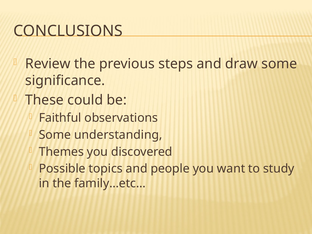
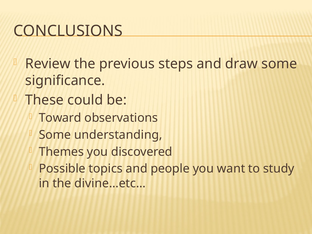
Faithful: Faithful -> Toward (60, 118)
family…etc…: family…etc… -> divine…etc… (110, 183)
